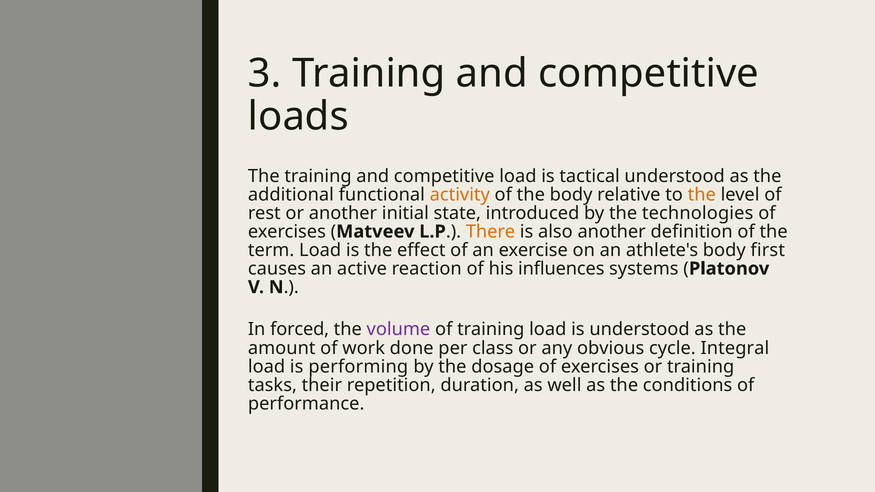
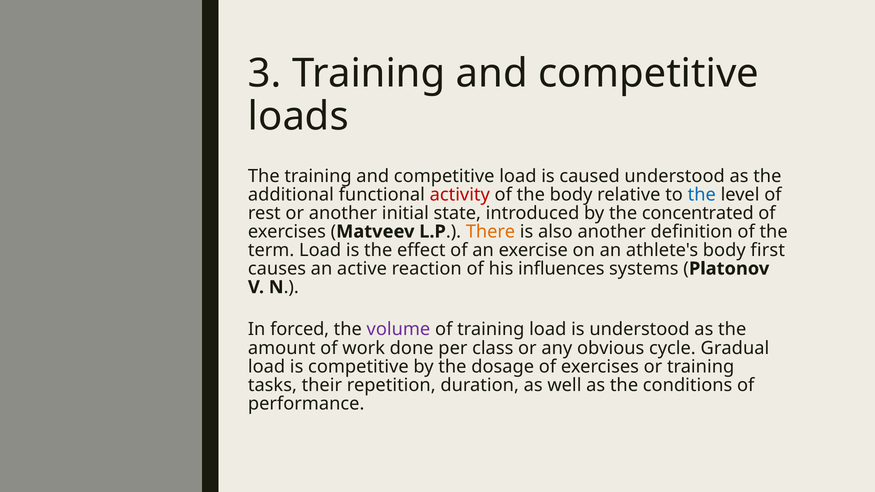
tactical: tactical -> caused (590, 176)
activity colour: orange -> red (460, 195)
the colour: orange -> blue (702, 195)
technologies: technologies -> concentrated (698, 213)
Integral: Integral -> Gradual (735, 348)
is performing: performing -> competitive (358, 367)
